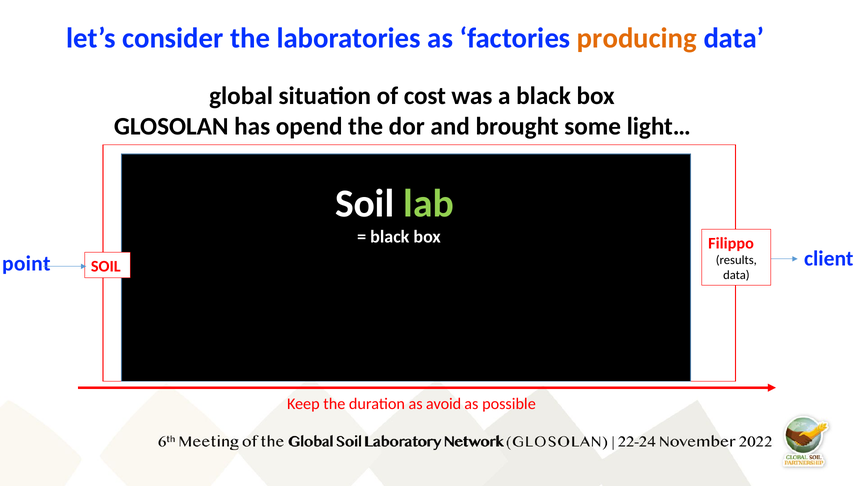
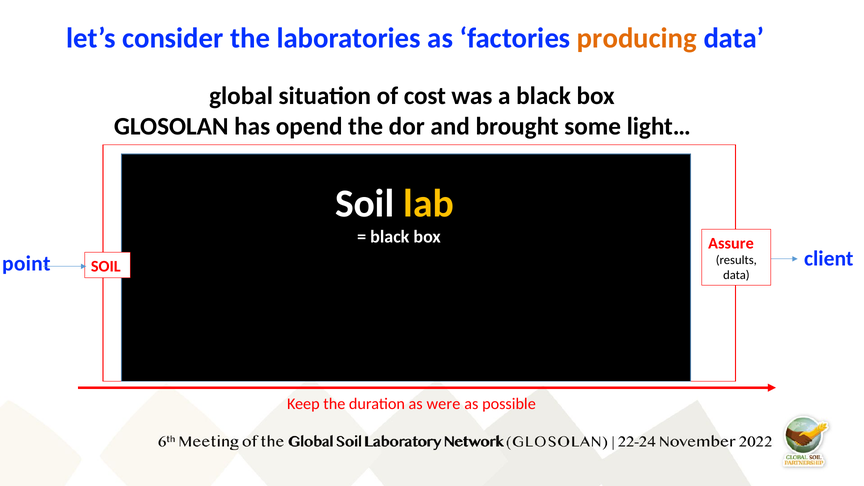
lab colour: light green -> yellow (429, 204)
Filippo: Filippo -> Assure (731, 243)
avoid: avoid -> were (443, 404)
